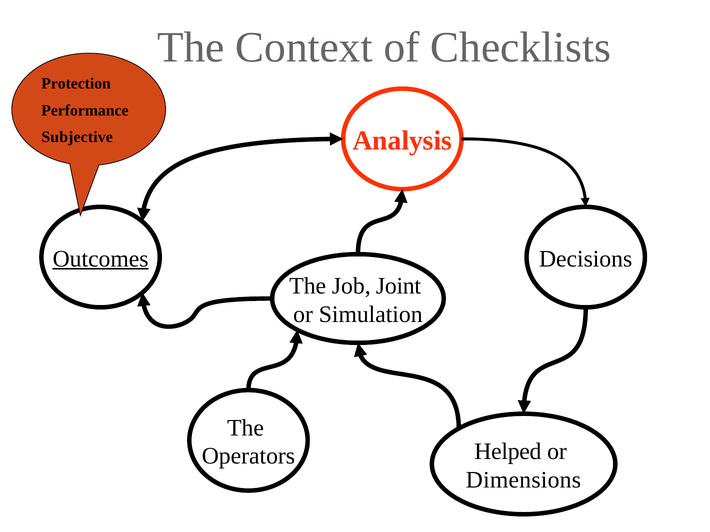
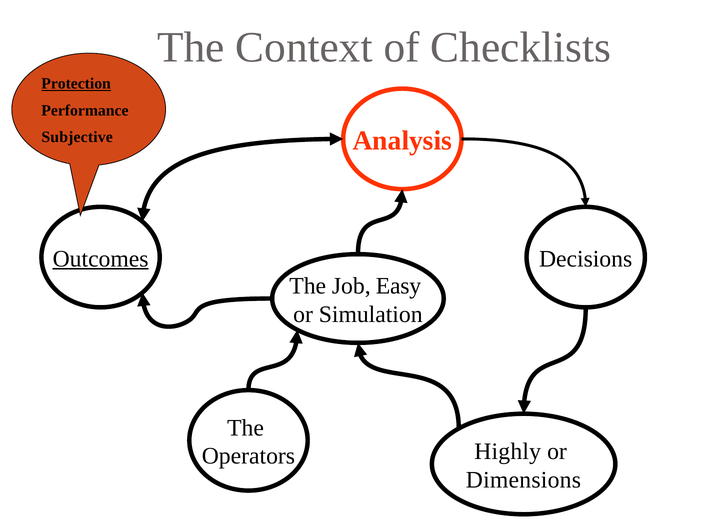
Protection underline: none -> present (76, 84)
Joint: Joint -> Easy (399, 286)
Helped: Helped -> Highly (508, 452)
